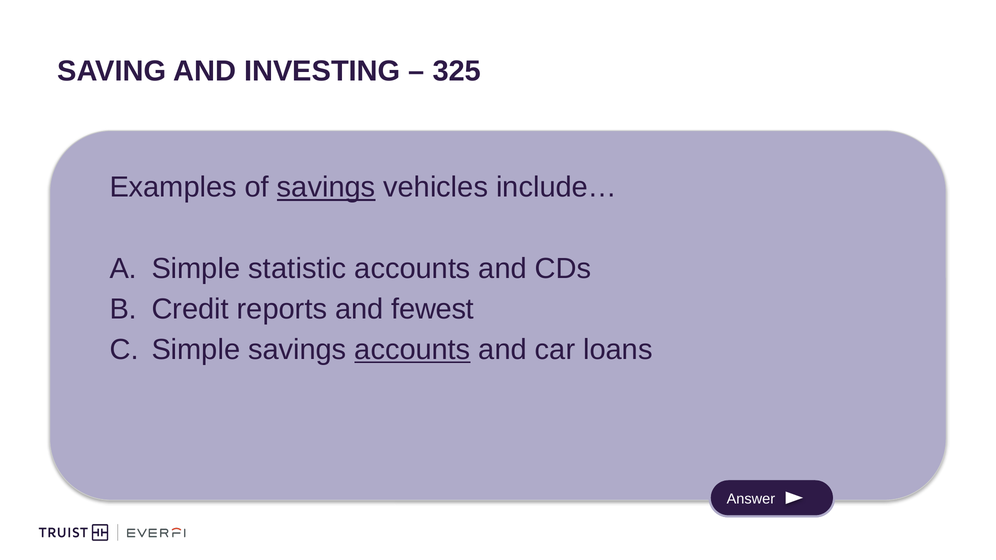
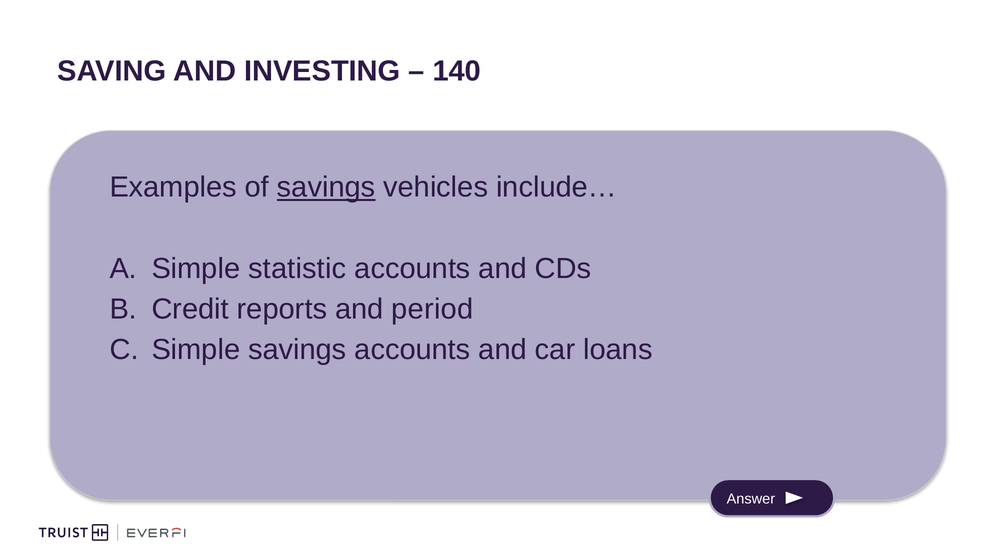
325: 325 -> 140 (457, 71)
fewest: fewest -> period (432, 309)
accounts underline: present -> none (412, 350)
